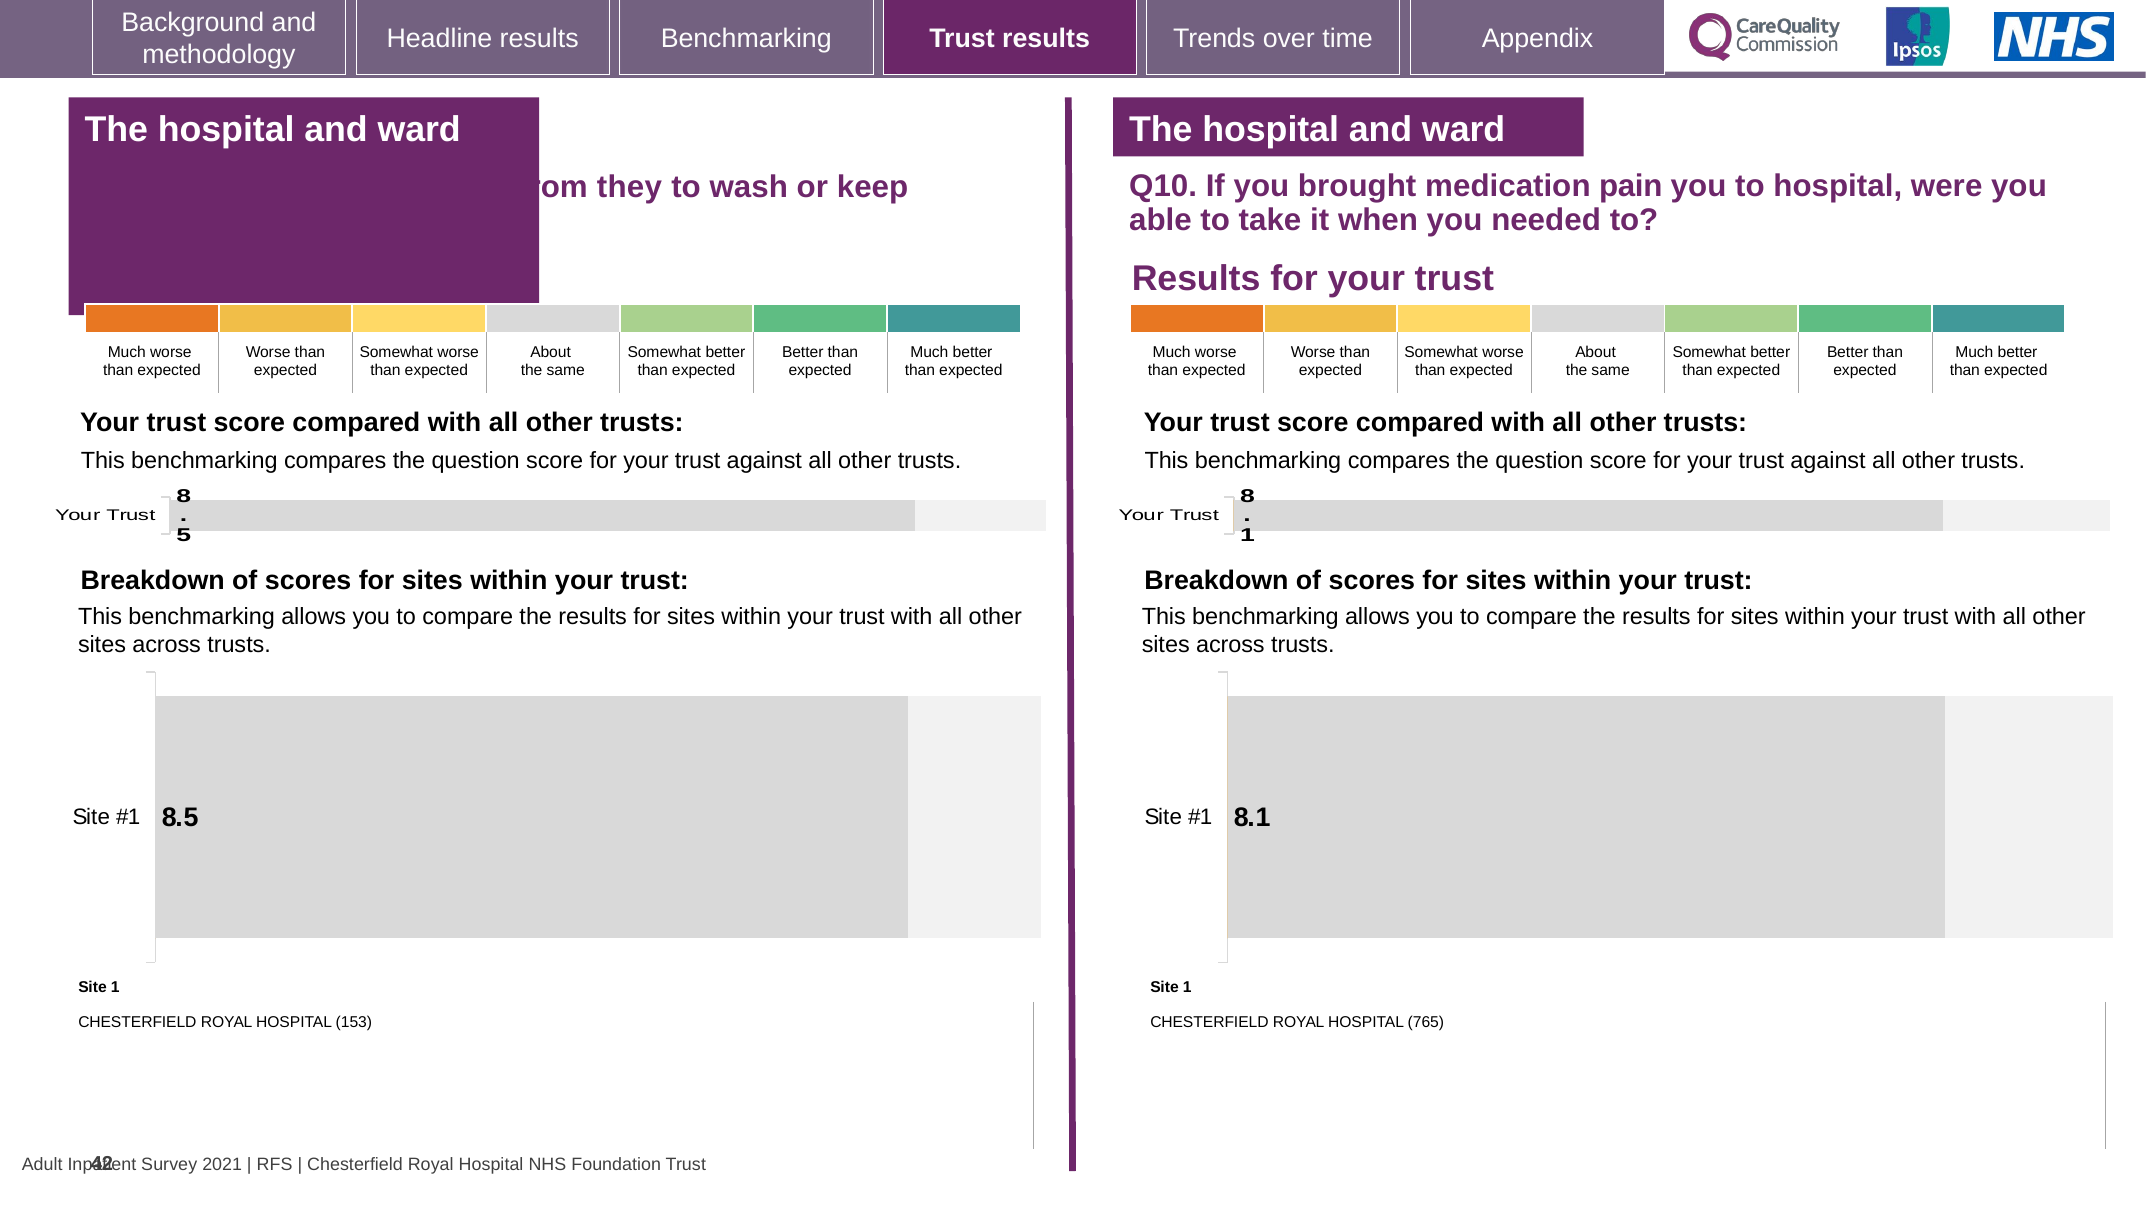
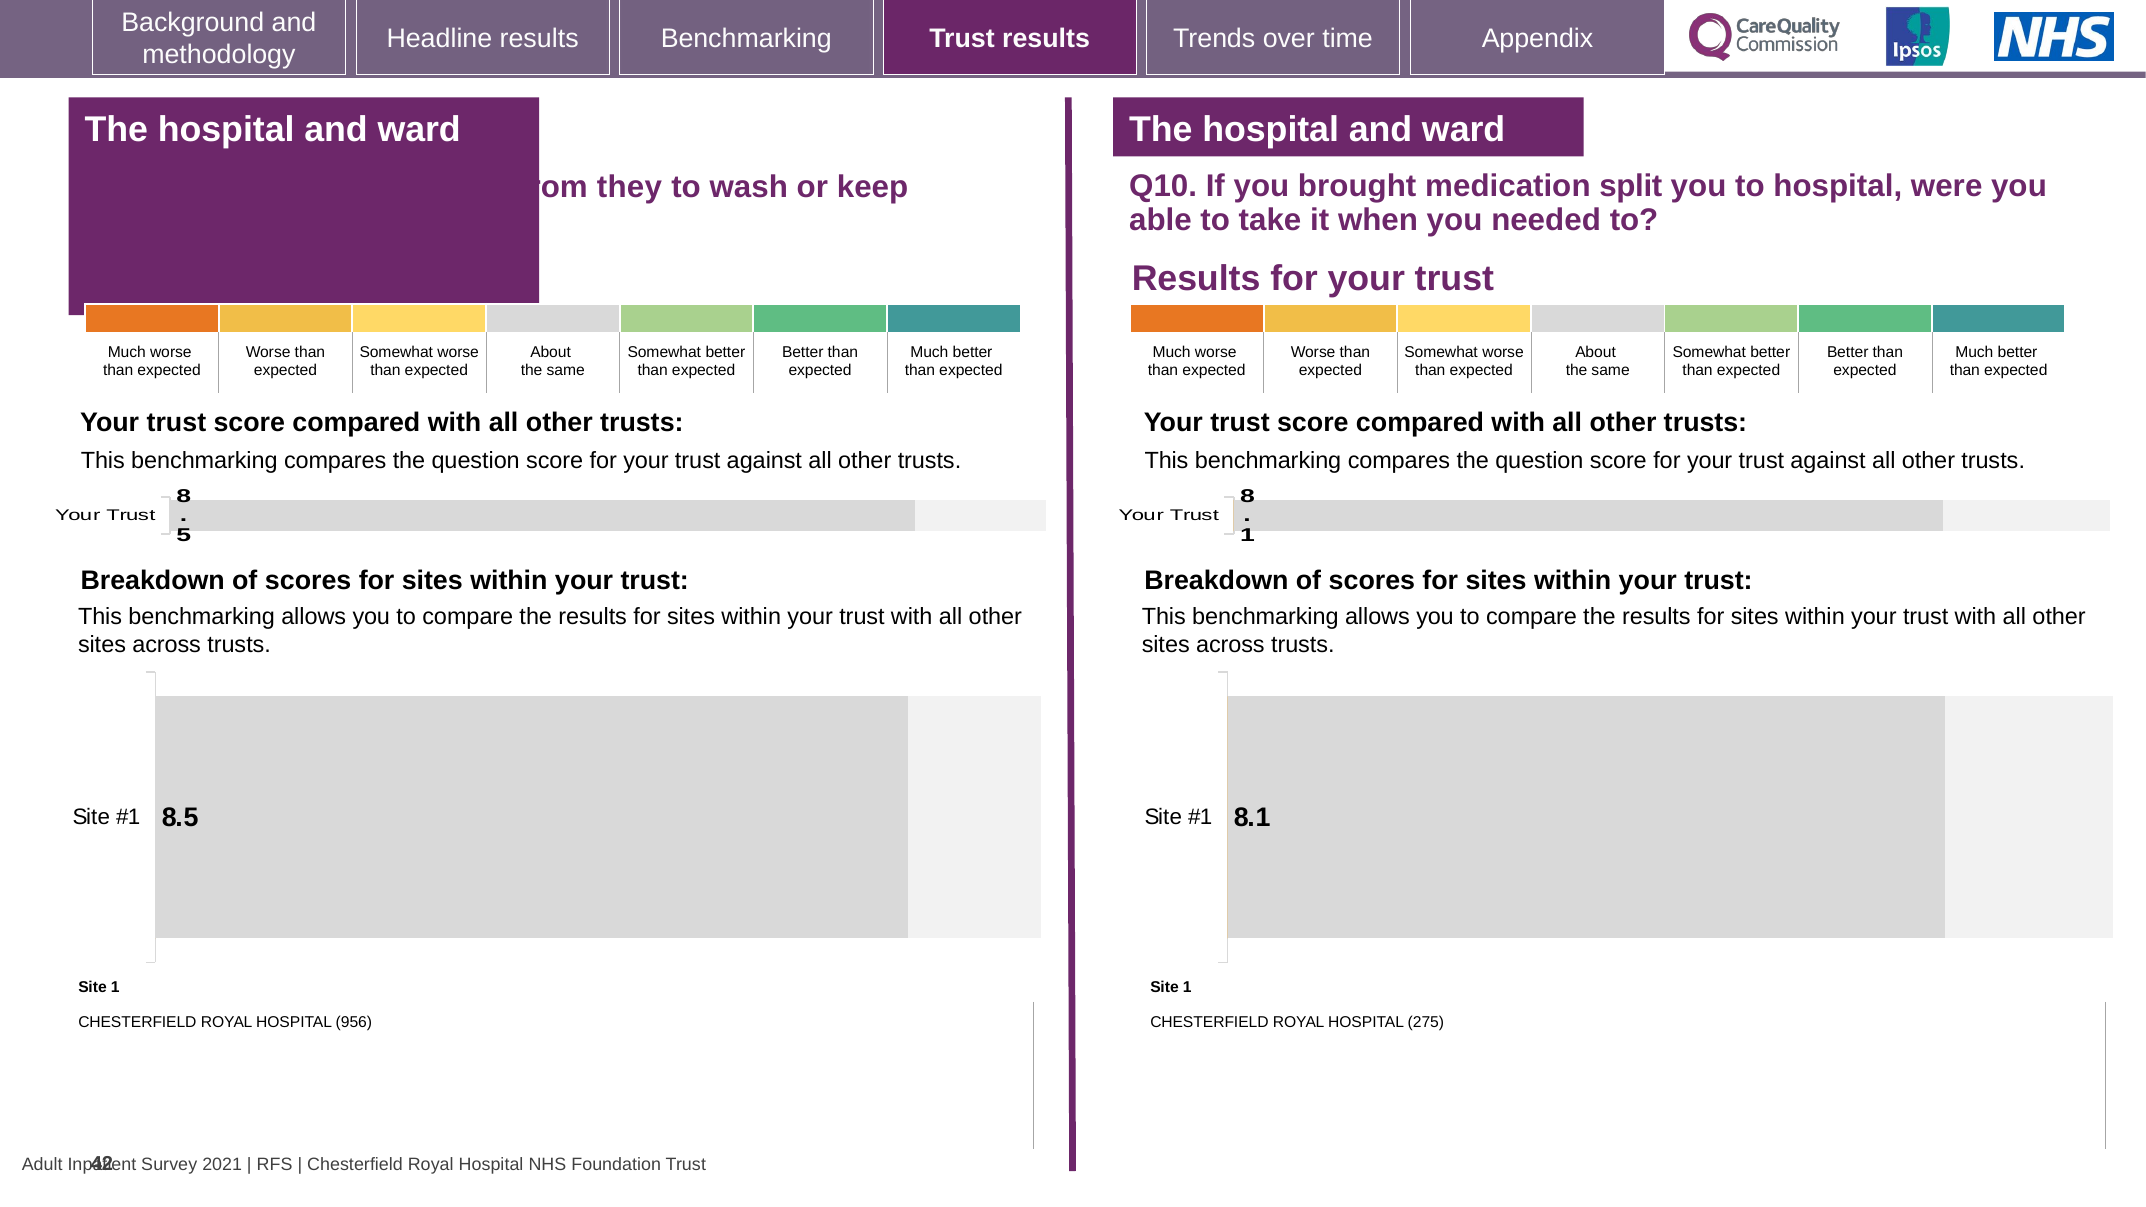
pain: pain -> split (1631, 186)
153: 153 -> 956 (354, 1022)
765: 765 -> 275 (1426, 1022)
